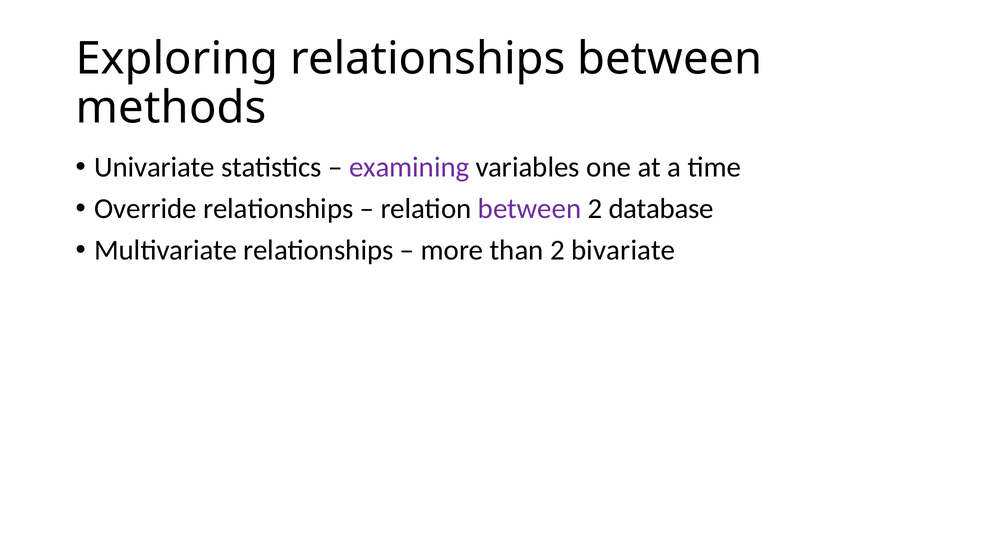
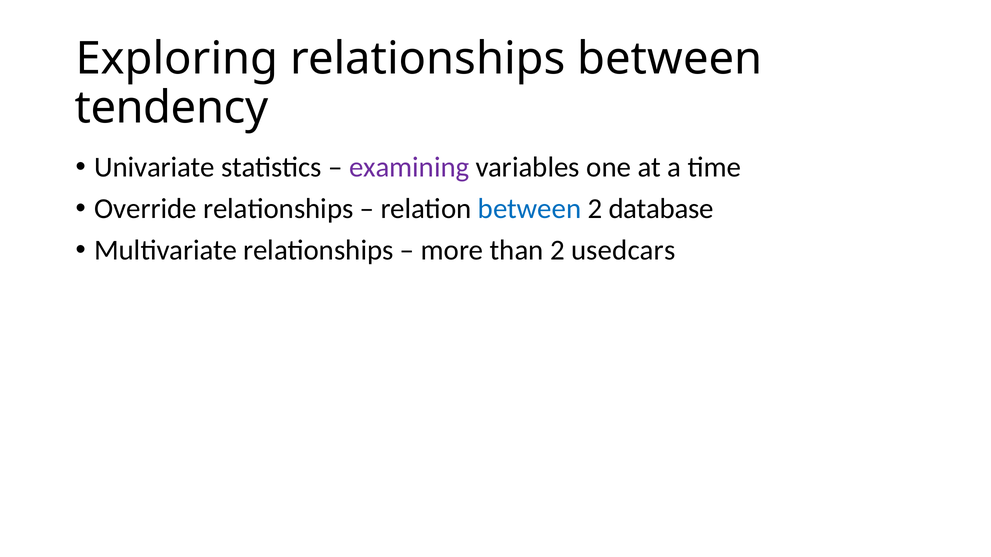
methods: methods -> tendency (171, 108)
between colour: purple -> blue (530, 209)
bivariate: bivariate -> usedcars (623, 251)
